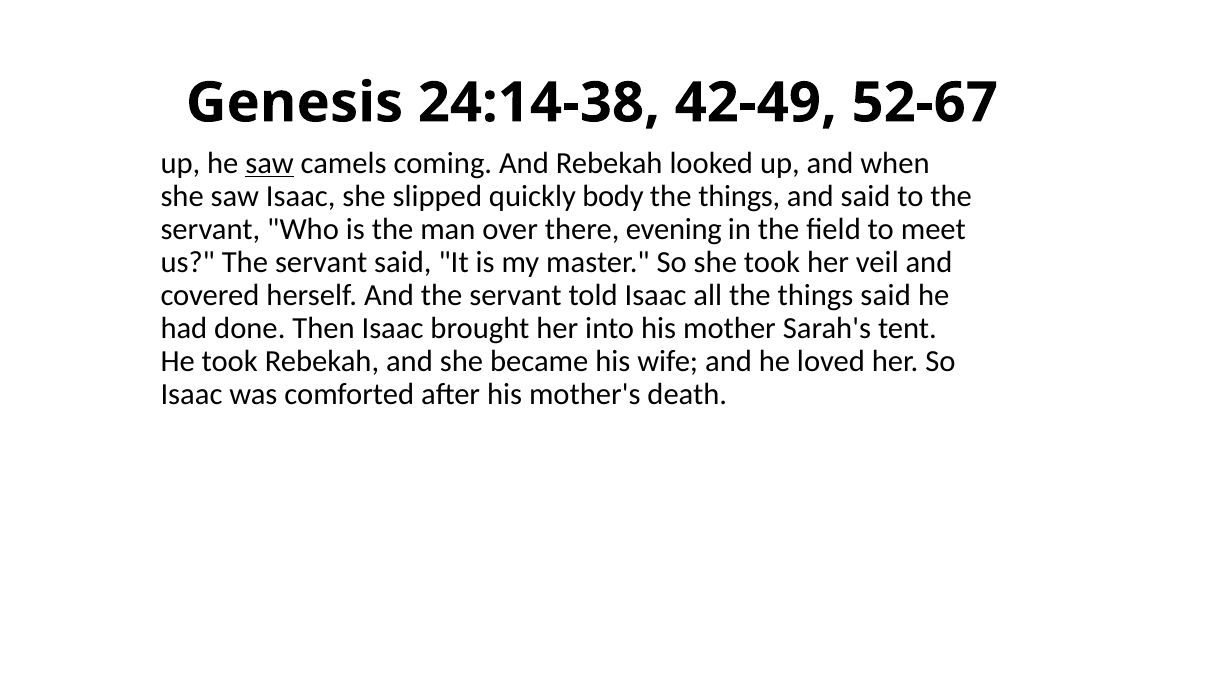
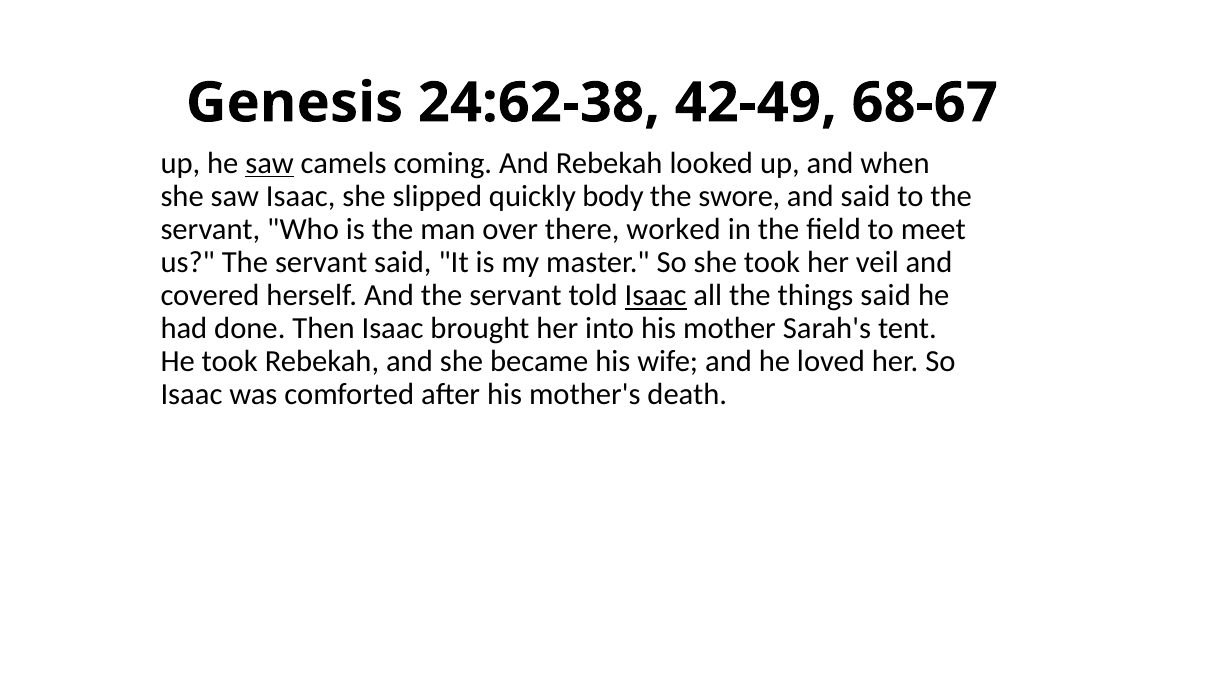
24:14-38: 24:14-38 -> 24:62-38 (539, 103)
52-67: 52-67 -> 68-67 (925, 103)
things: things -> swore (739, 196)
evening: evening -> worked (674, 230)
Isaac underline: none -> present (656, 296)
